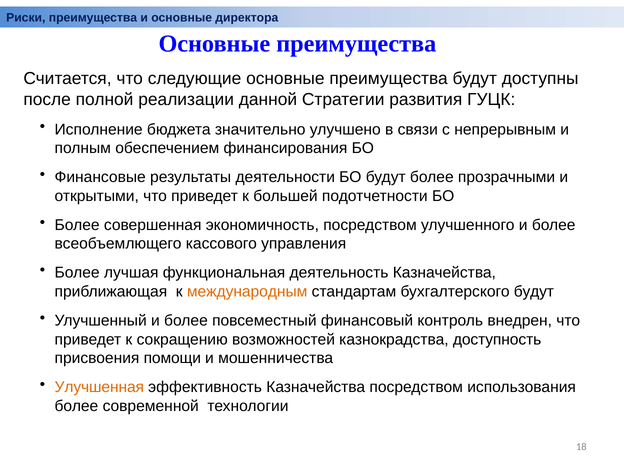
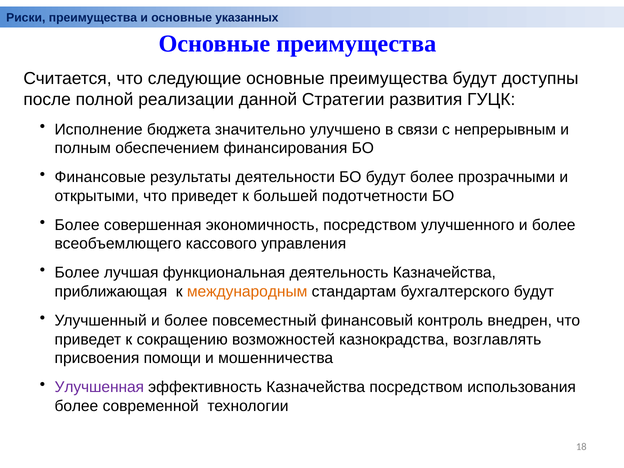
директора: директора -> указанных (247, 18)
доступность: доступность -> возглавлять (497, 339)
Улучшенная colour: orange -> purple (99, 387)
